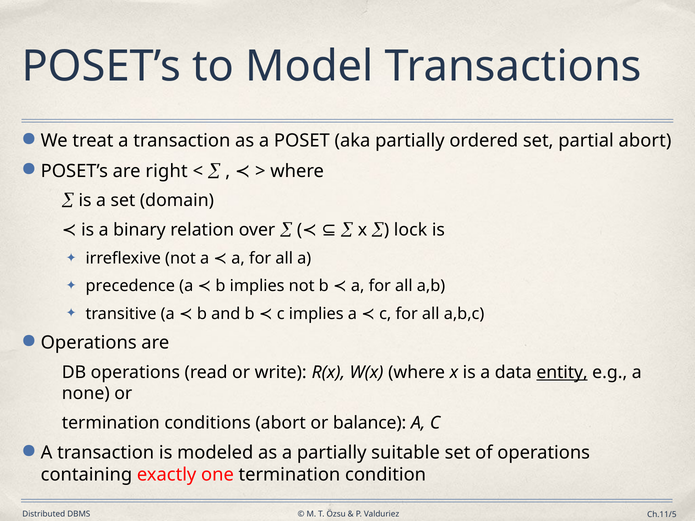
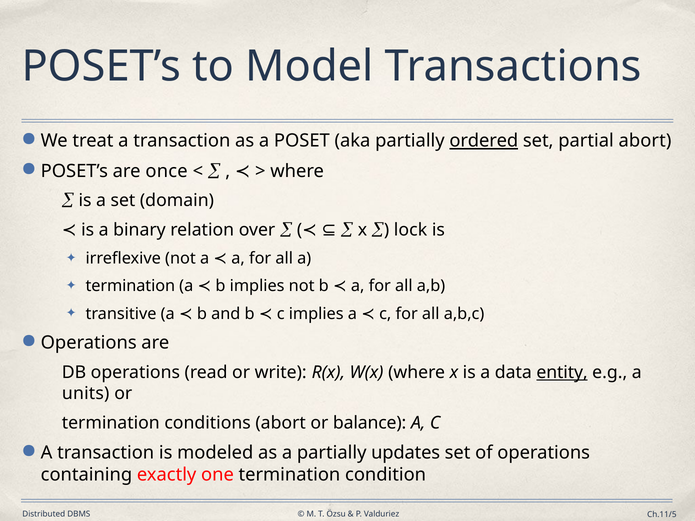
ordered underline: none -> present (484, 141)
right: right -> once (167, 171)
precedence: precedence -> termination (130, 286)
none: none -> units (86, 394)
suitable: suitable -> updates (406, 453)
